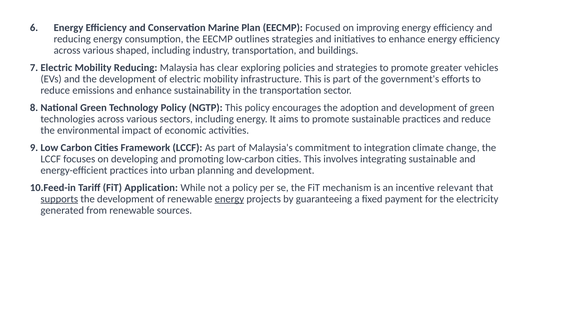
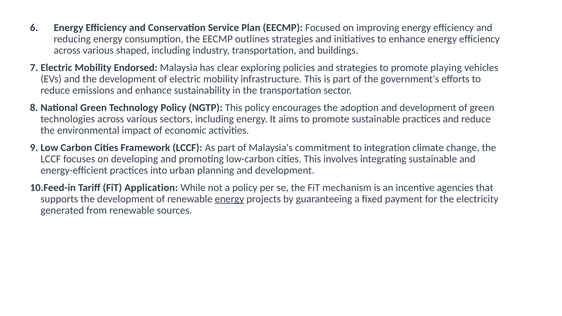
Marine: Marine -> Service (224, 28)
Mobility Reducing: Reducing -> Endorsed (136, 68)
greater: greater -> playing (446, 68)
relevant: relevant -> agencies (455, 188)
supports underline: present -> none (59, 199)
